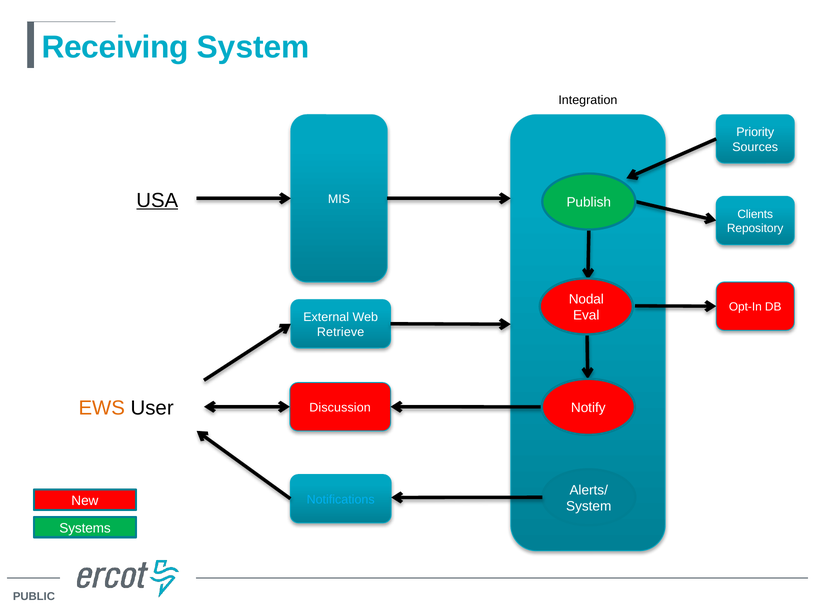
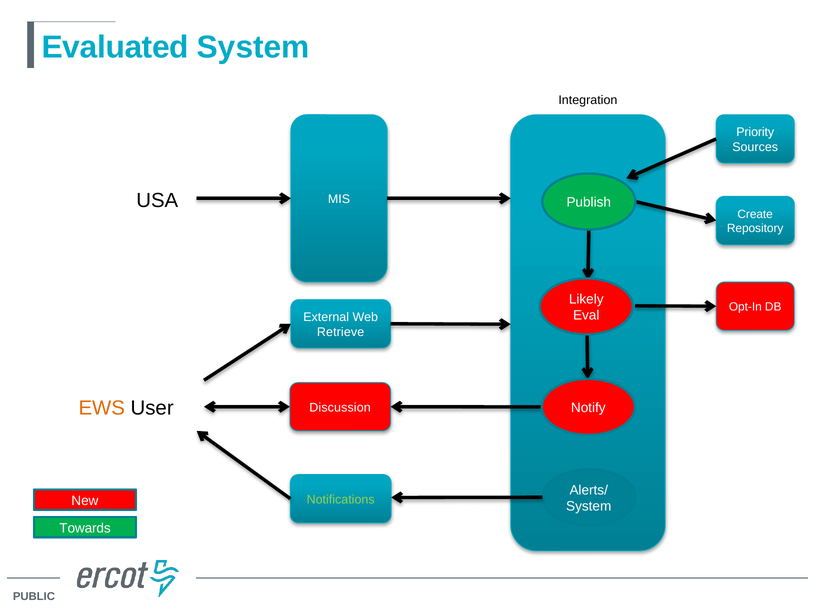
Receiving: Receiving -> Evaluated (115, 47)
USA underline: present -> none (157, 200)
Clients: Clients -> Create (755, 214)
Nodal: Nodal -> Likely (586, 299)
Notifications colour: light blue -> light green (341, 500)
Systems: Systems -> Towards (85, 528)
